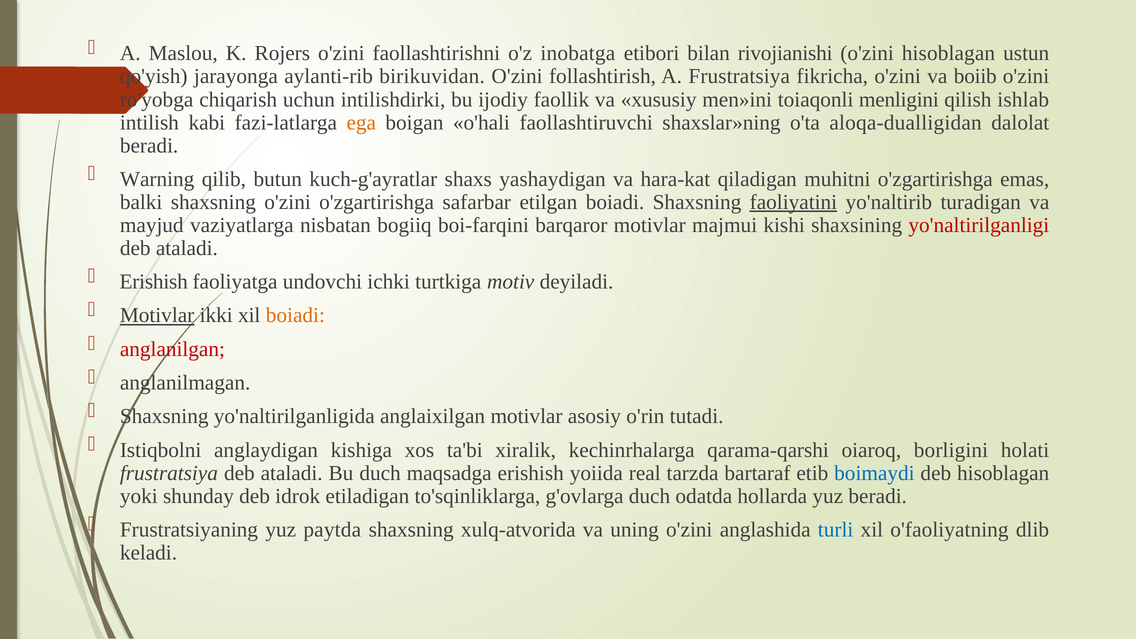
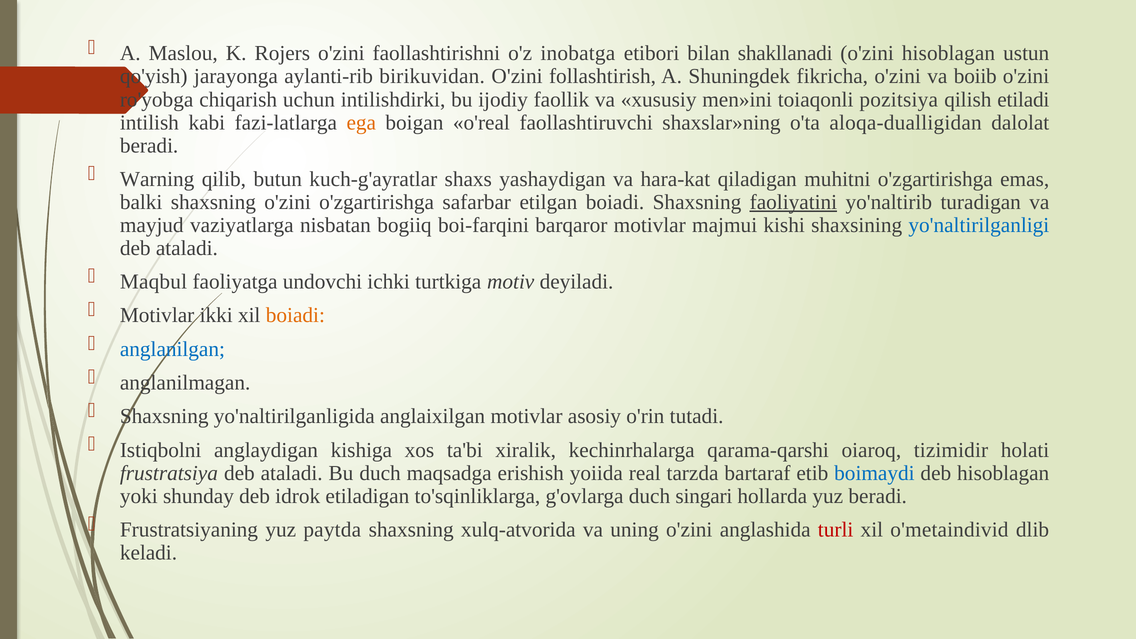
rivojianishi: rivojianishi -> shakllanadi (785, 53)
A Frustratsiya: Frustratsiya -> Shuningdek (739, 76)
menligini: menligini -> pozitsiya (899, 99)
ishlab: ishlab -> etiladi (1023, 99)
o'hali: o'hali -> o'real (481, 122)
yo'naltirilganligi colour: red -> blue (979, 225)
Erishish: Erishish -> Maqbul (153, 282)
Motivlar underline: present -> none (157, 315)
anglanilgan colour: red -> blue (172, 349)
borligini: borligini -> tizimidir (951, 450)
odatda: odatda -> singari (704, 496)
turli colour: blue -> red (836, 530)
o'faoliyatning: o'faoliyatning -> o'metaindivid (949, 530)
